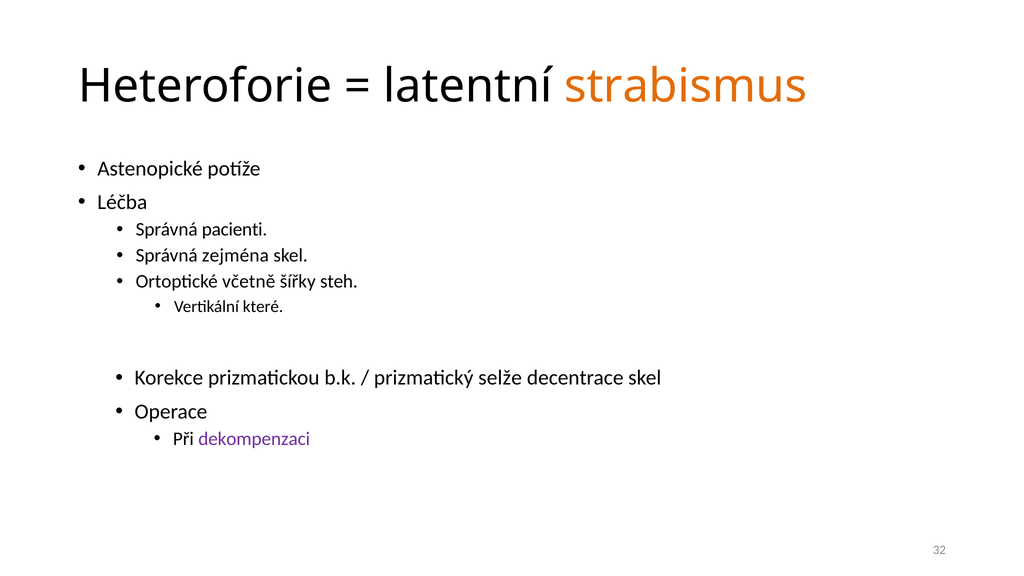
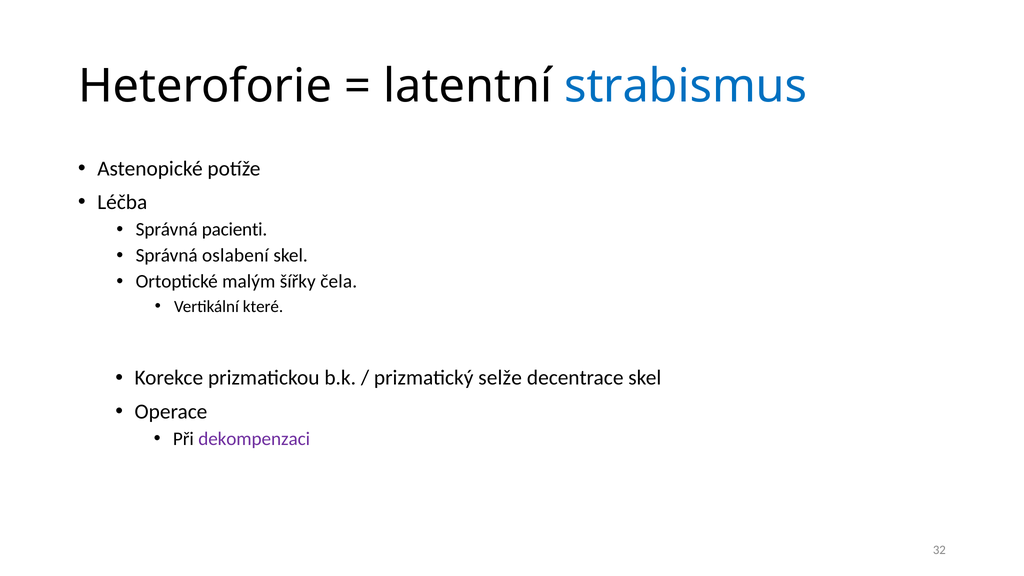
strabismus colour: orange -> blue (686, 86)
zejména: zejména -> oslabení (235, 256)
včetně: včetně -> malým (249, 282)
steh: steh -> čela (339, 282)
